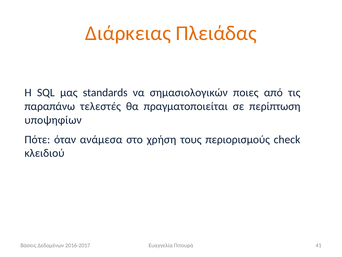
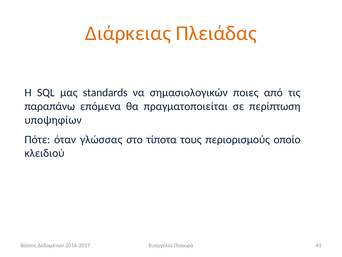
τελεστές: τελεστές -> επόμενα (100, 106)
ανάμεσα: ανάμεσα -> γλώσσας (101, 139)
χρήση: χρήση -> τίποτα (162, 139)
check: check -> οποίο (287, 139)
